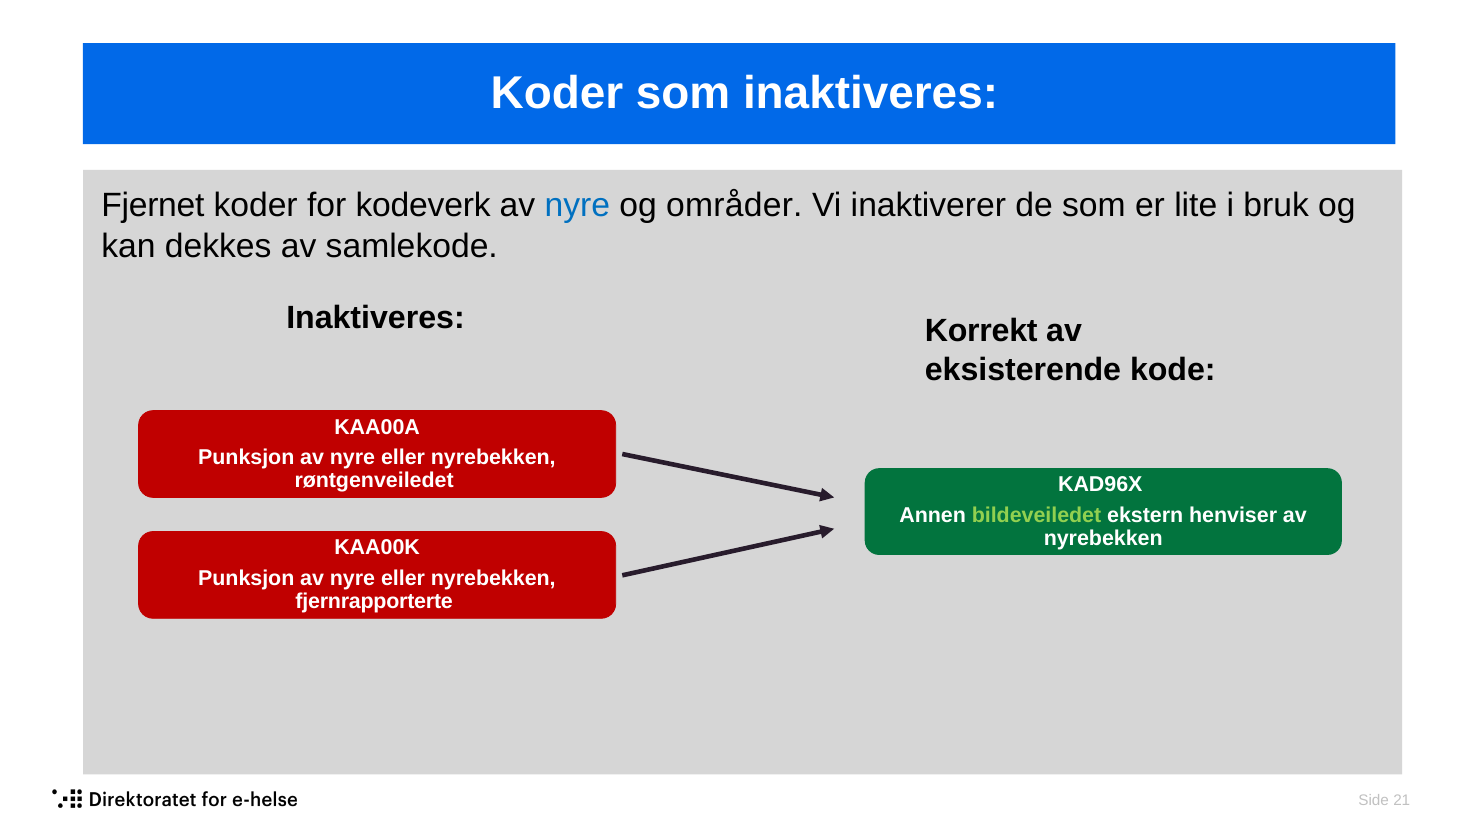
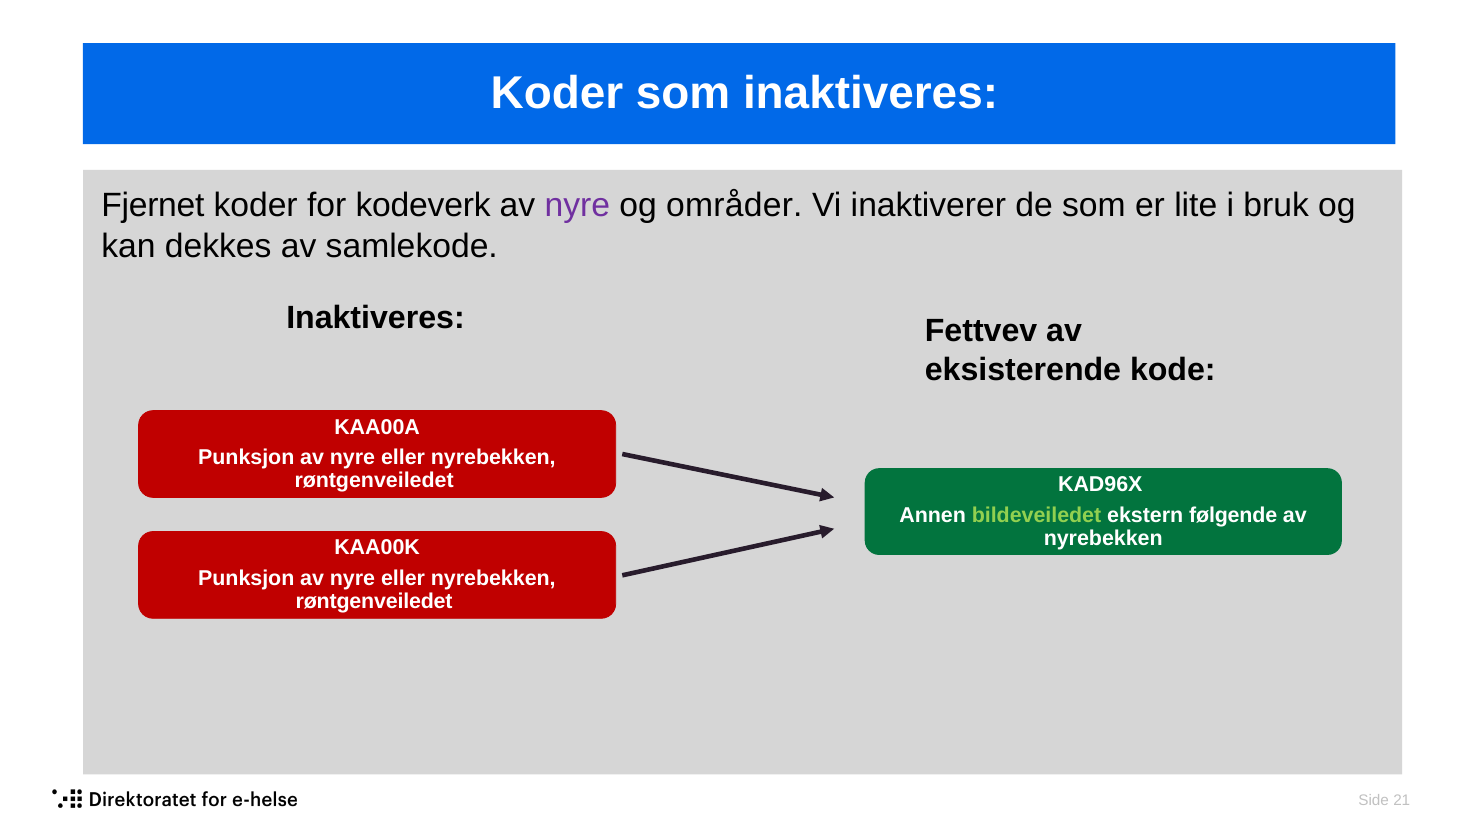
nyre colour: blue -> purple (577, 206)
Korrekt: Korrekt -> Fettvev (981, 331)
henviser: henviser -> følgende (1233, 515)
fjernrapporterte: fjernrapporterte -> røntgenveiledet (374, 601)
